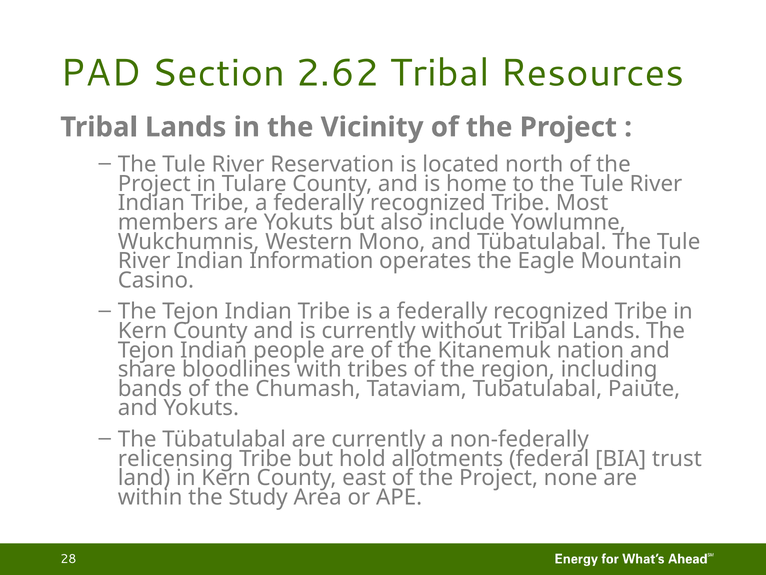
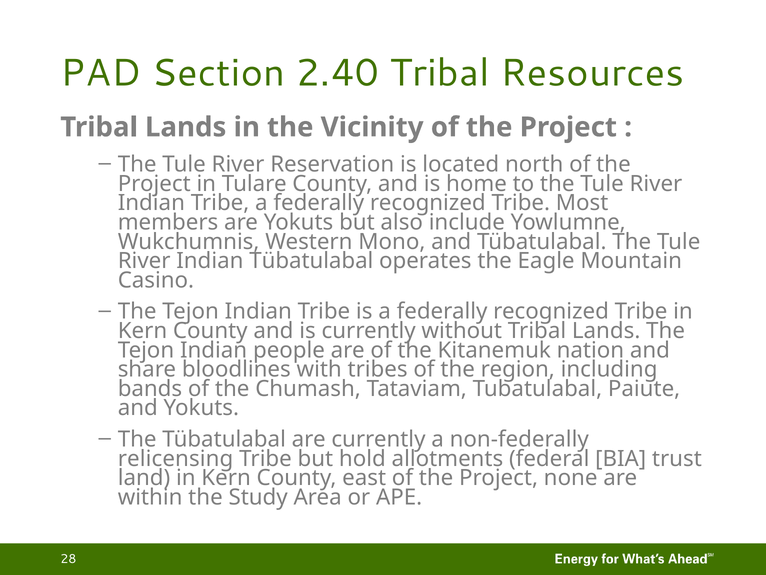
2.62: 2.62 -> 2.40 (337, 73)
Indian Information: Information -> Tübatulabal (311, 261)
